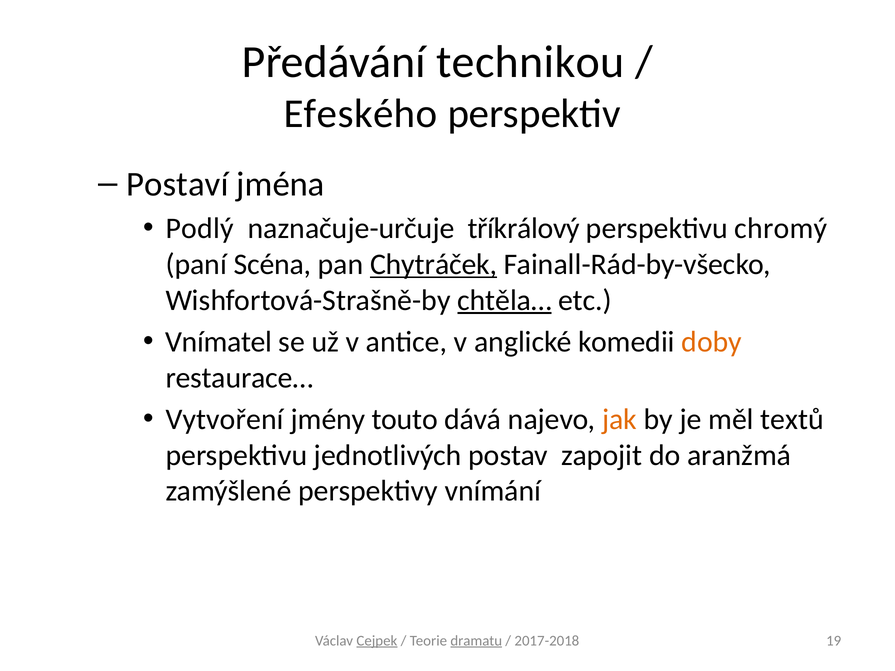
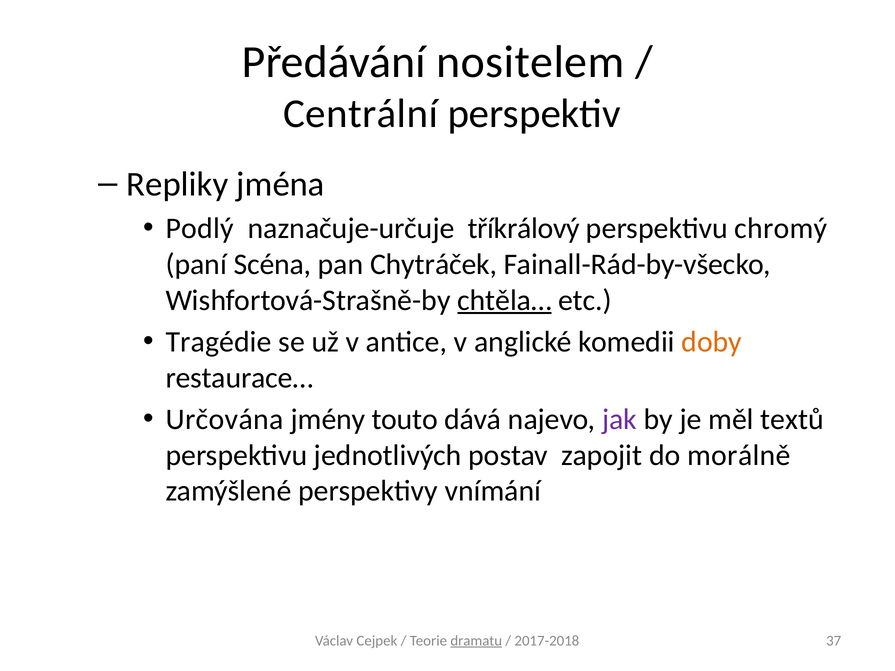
technikou: technikou -> nositelem (530, 62)
Efeského: Efeského -> Centrální (361, 114)
Postaví: Postaví -> Repliky (177, 184)
Chytráček underline: present -> none (434, 265)
Vnímatel: Vnímatel -> Tragédie (219, 342)
Vytvoření: Vytvoření -> Určována (225, 420)
jak colour: orange -> purple (620, 420)
aranžmá: aranžmá -> morálně (739, 455)
Cejpek underline: present -> none (377, 641)
19: 19 -> 37 (834, 641)
